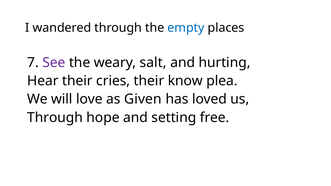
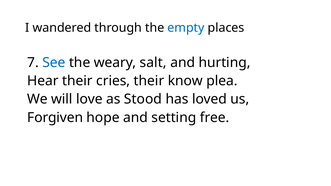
See colour: purple -> blue (54, 63)
Given: Given -> Stood (143, 99)
Through: Through -> Forgiven (55, 118)
